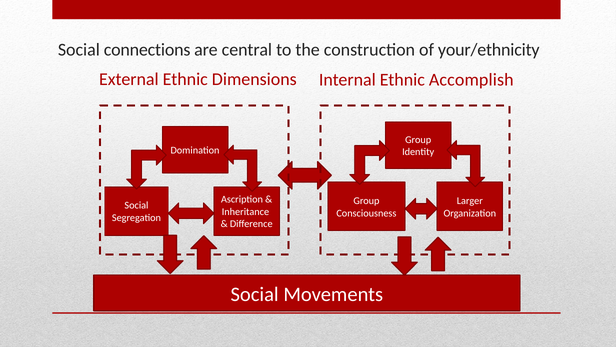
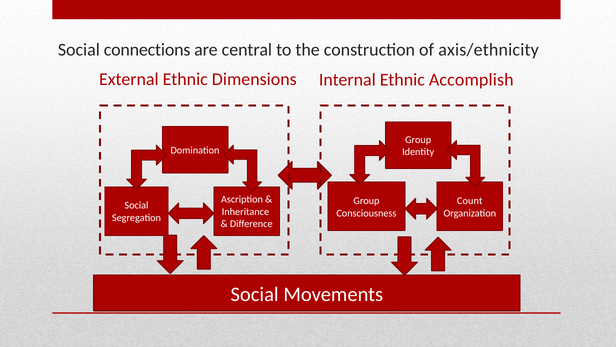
your/ethnicity: your/ethnicity -> axis/ethnicity (489, 50)
Larger: Larger -> Count (470, 201)
